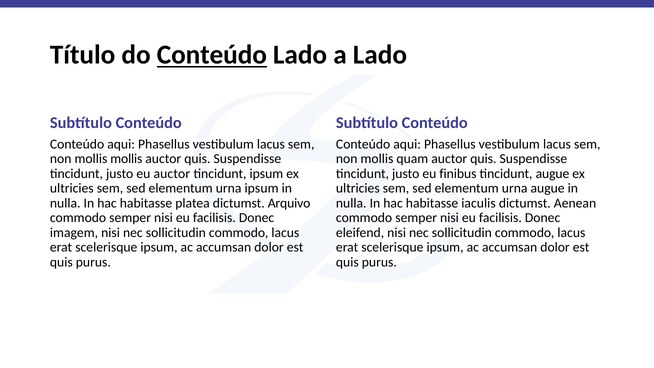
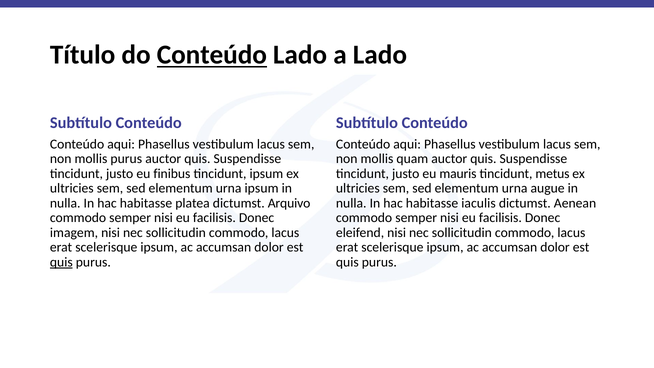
mollis mollis: mollis -> purus (126, 159)
eu auctor: auctor -> finibus (172, 174)
finibus: finibus -> mauris (458, 174)
tincidunt augue: augue -> metus (552, 174)
quis underline: none -> present (61, 262)
